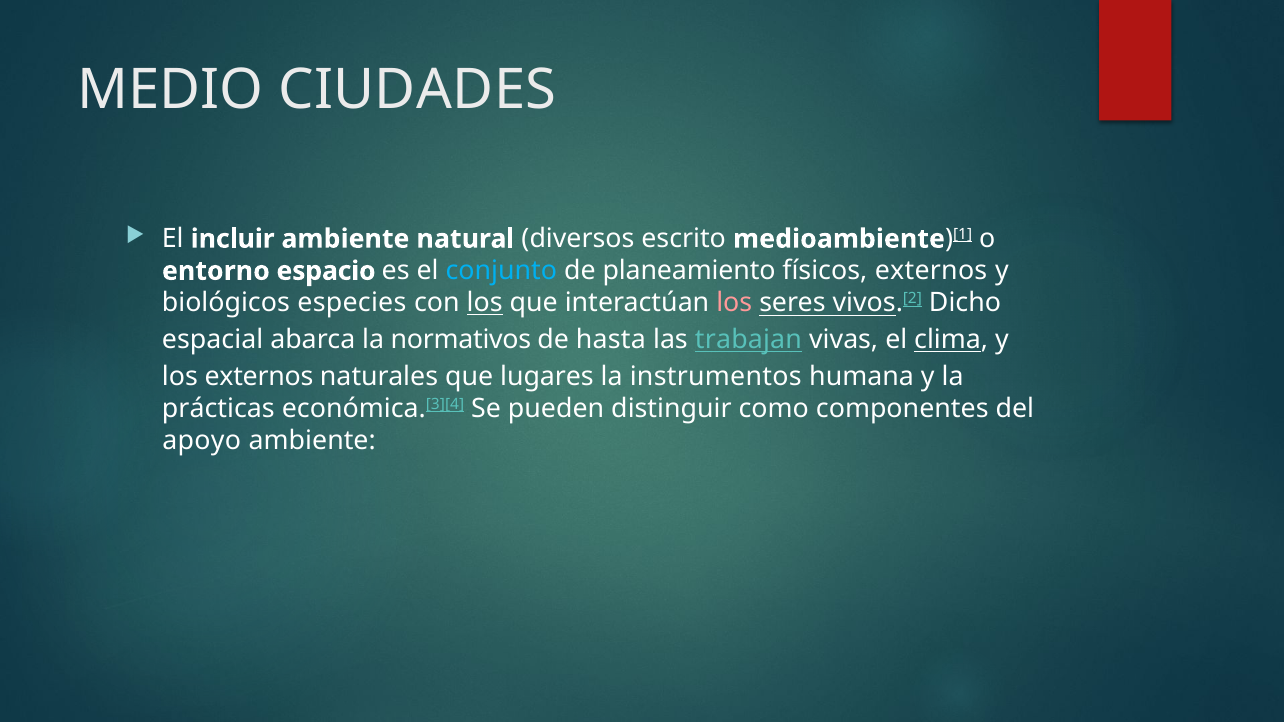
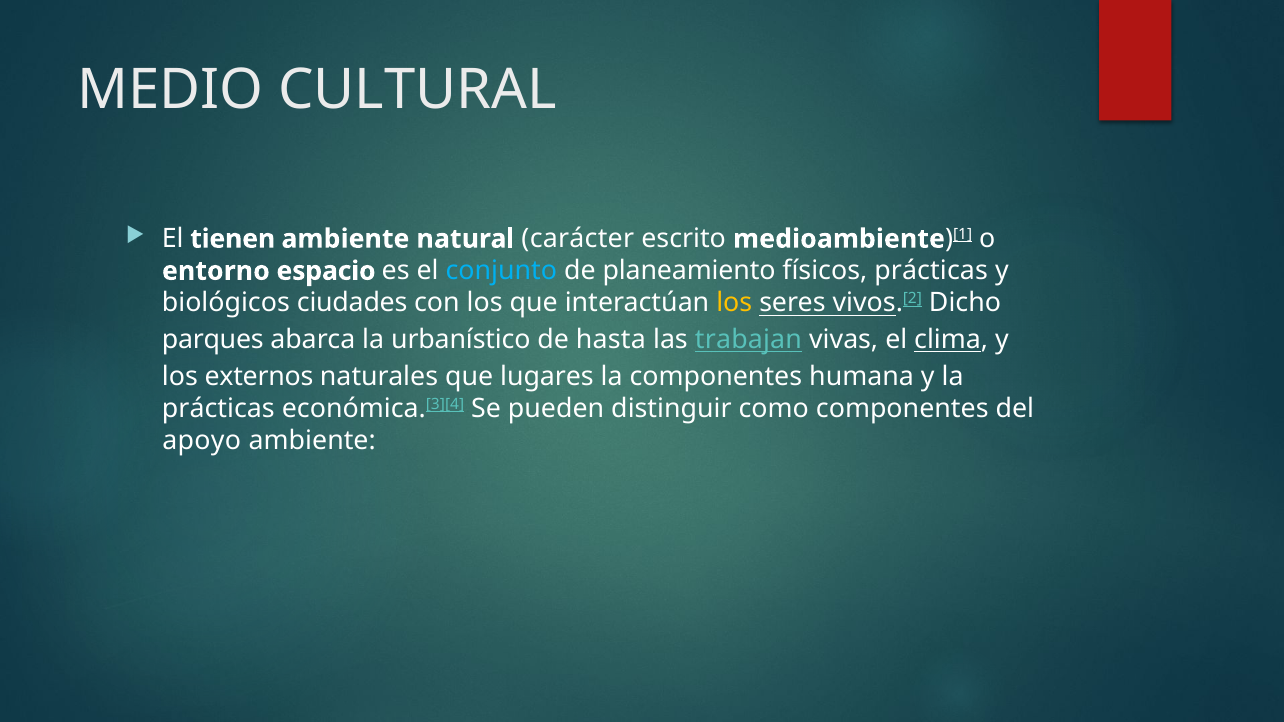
CIUDADES: CIUDADES -> CULTURAL (418, 90)
incluir: incluir -> tienen (233, 239)
diversos: diversos -> carácter (578, 239)
físicos externos: externos -> prácticas (931, 271)
especies: especies -> ciudades (352, 303)
los underline: present -> none (485, 303)
los colour: pink -> yellow (734, 303)
espacial: espacial -> parques (213, 340)
normativos: normativos -> urbanístico (461, 340)
la instrumentos: instrumentos -> componentes (716, 376)
